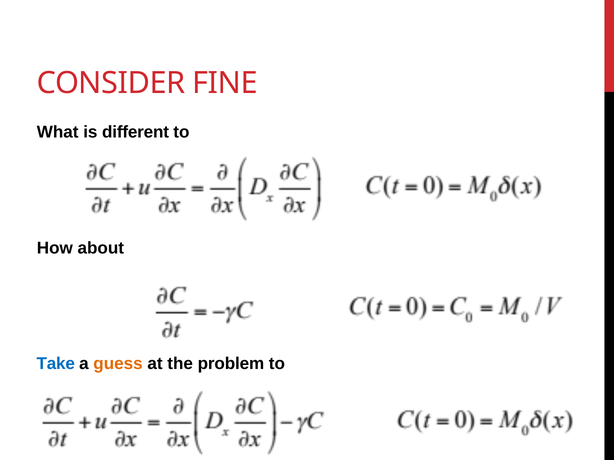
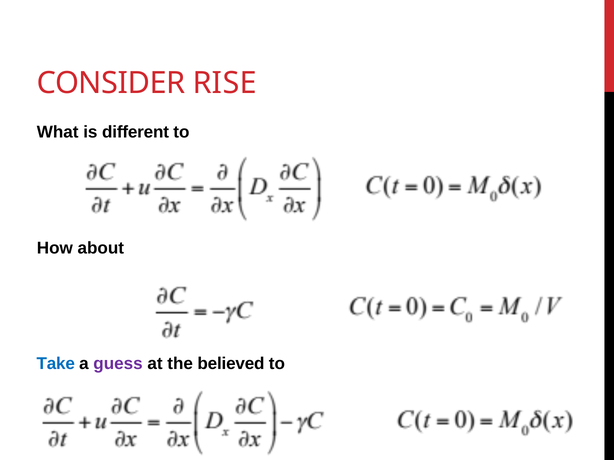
FINE: FINE -> RISE (225, 83)
guess colour: orange -> purple (118, 364)
problem: problem -> believed (231, 364)
